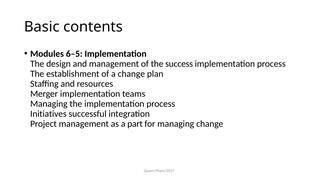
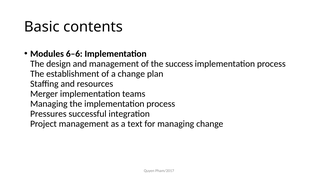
6–5: 6–5 -> 6–6 (74, 54)
Initiatives: Initiatives -> Pressures (48, 114)
part: part -> text (135, 124)
